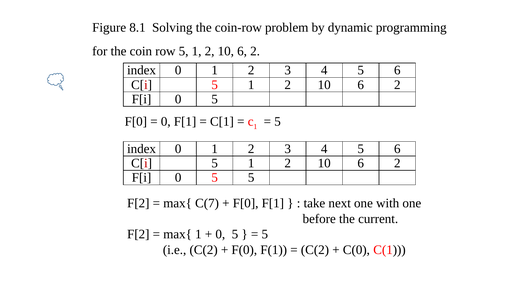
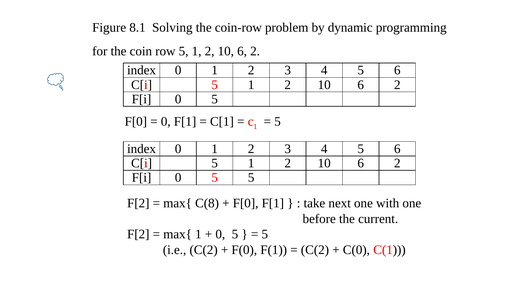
C(7: C(7 -> C(8 (207, 203)
